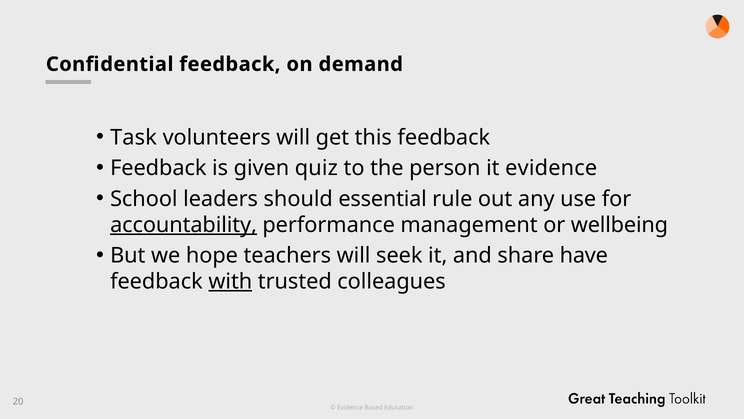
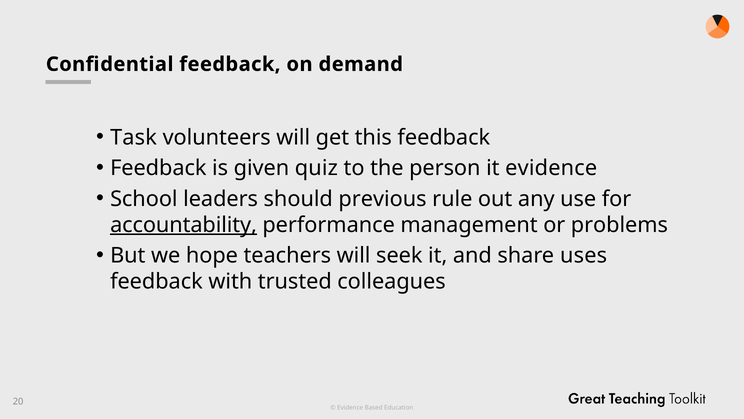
essential: essential -> previous (383, 199)
wellbeing: wellbeing -> problems (619, 225)
have: have -> uses (584, 255)
with underline: present -> none (230, 281)
